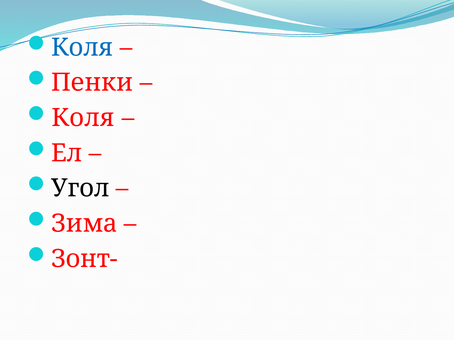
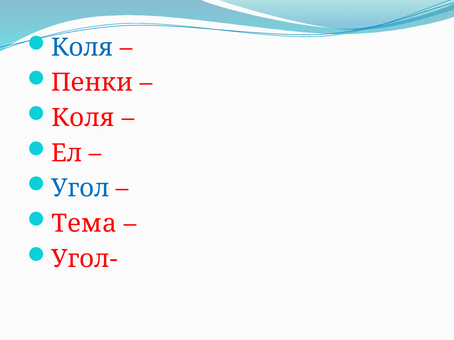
Угол colour: black -> blue (80, 189)
Зима: Зима -> Тема (84, 224)
Зонт-: Зонт- -> Угол- (84, 259)
